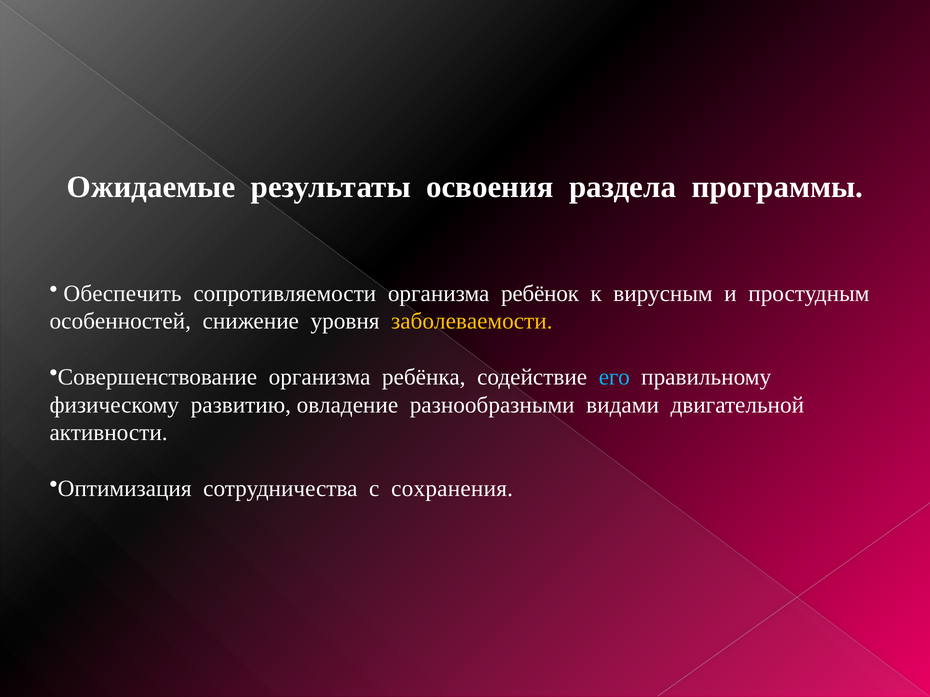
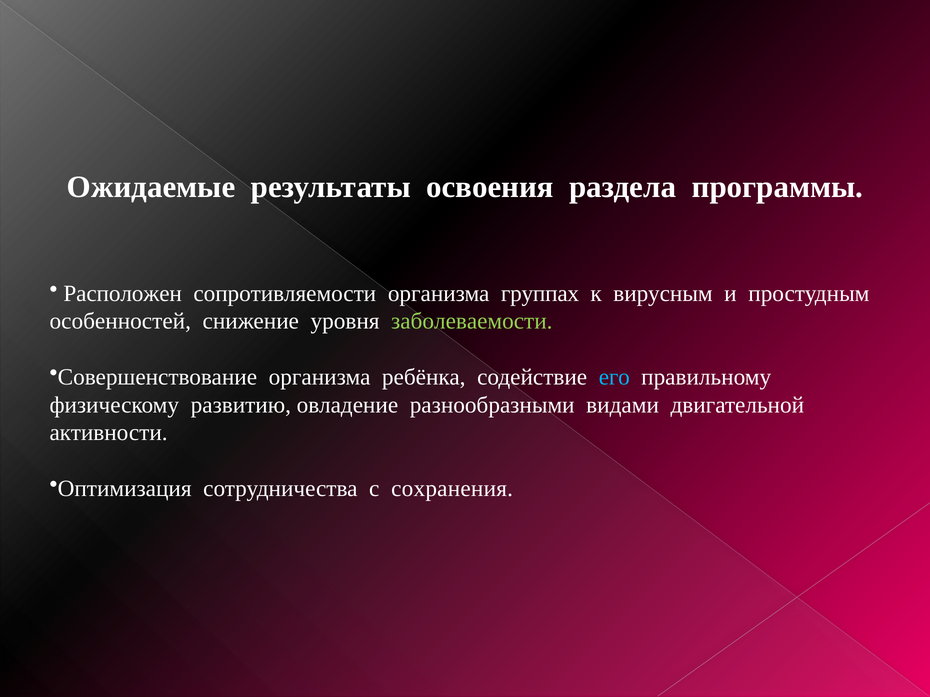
Обеспечить: Обеспечить -> Расположен (123, 294)
ребёнок: ребёнок -> группах (540, 294)
заболеваемости colour: yellow -> light green (472, 322)
